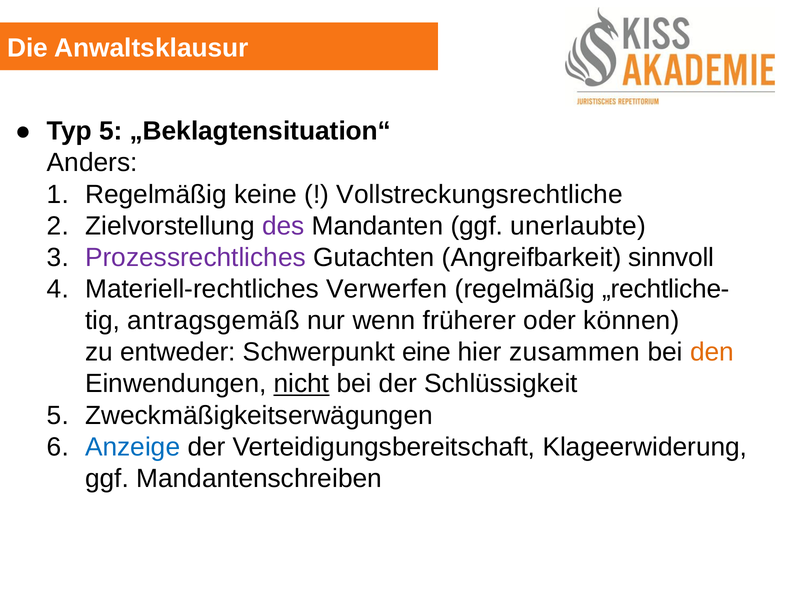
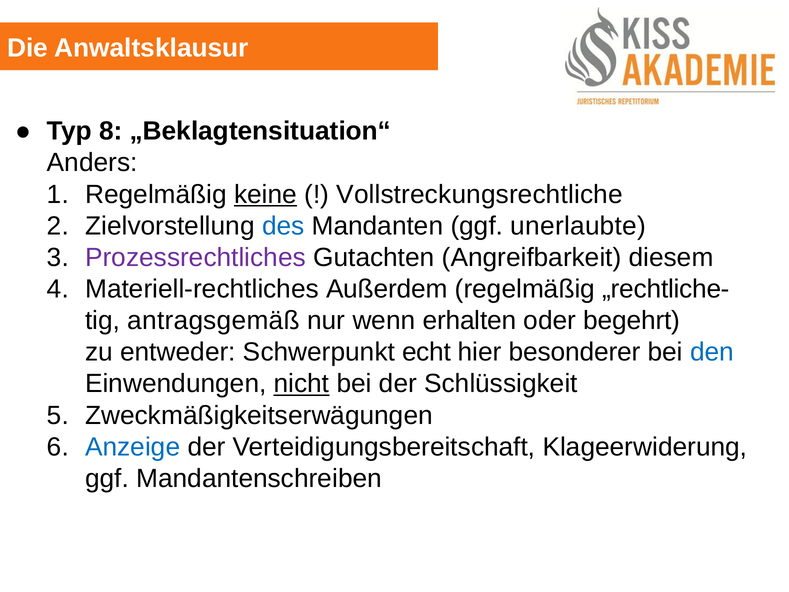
Typ 5: 5 -> 8 (111, 131)
keine underline: none -> present (266, 194)
des colour: purple -> blue (283, 226)
sinnvoll: sinnvoll -> diesem (671, 257)
Verwerfen: Verwerfen -> Außerdem (387, 289)
früherer: früherer -> erhalten (469, 321)
können: können -> begehrt (632, 321)
eine: eine -> echt (427, 352)
zusammen: zusammen -> besonderer (575, 352)
den colour: orange -> blue (712, 352)
